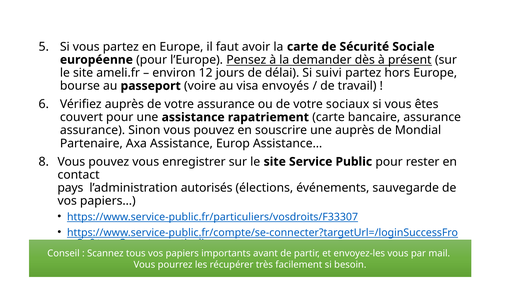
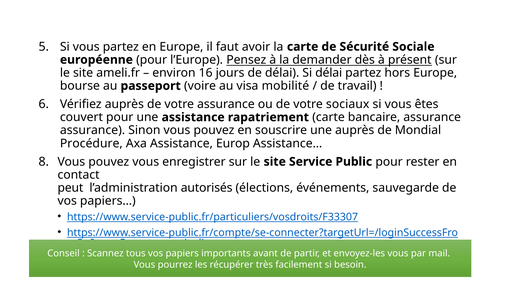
12: 12 -> 16 (206, 73)
Si suivi: suivi -> délai (329, 73)
envoyés: envoyés -> mobilité (285, 86)
Partenaire: Partenaire -> Procédure (91, 144)
pays: pays -> peut (70, 188)
